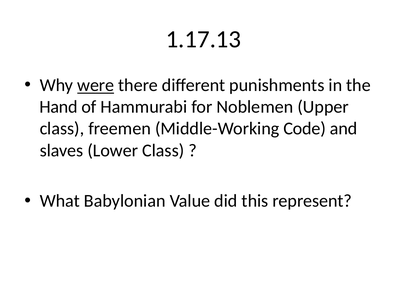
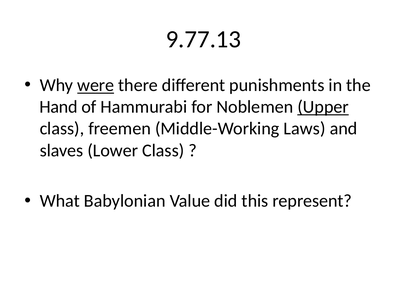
1.17.13: 1.17.13 -> 9.77.13 (203, 39)
Upper underline: none -> present (323, 107)
Code: Code -> Laws (305, 129)
